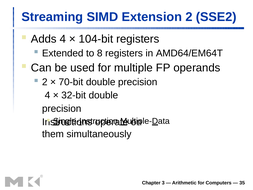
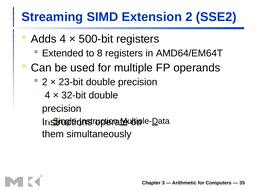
104-bit: 104-bit -> 500-bit (96, 39)
70-bit: 70-bit -> 23-bit (71, 82)
